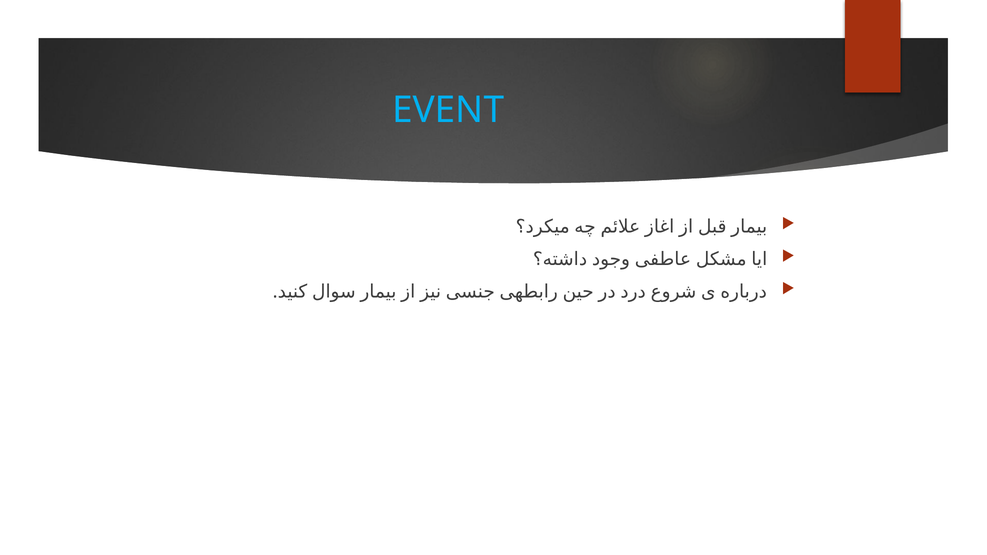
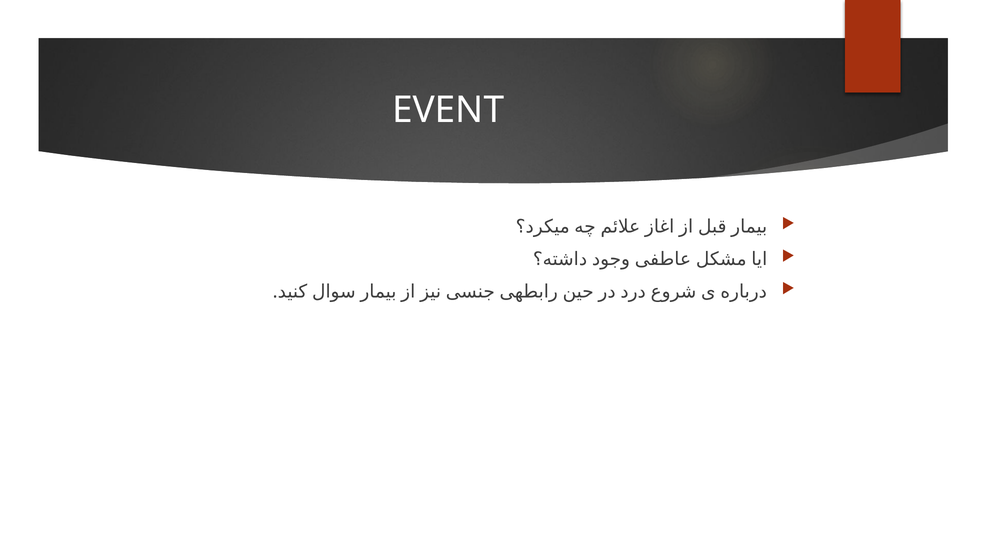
EVENT colour: light blue -> white (448, 110)
